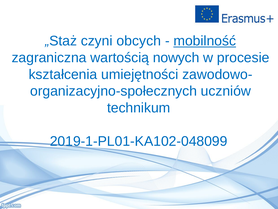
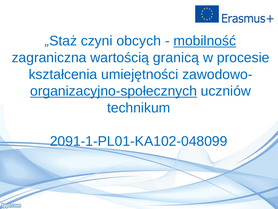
nowych: nowych -> granicą (176, 58)
organizacyjno-społecznych underline: none -> present (114, 91)
2019-1-PL01-KA102-048099: 2019-1-PL01-KA102-048099 -> 2091-1-PL01-KA102-048099 (139, 141)
